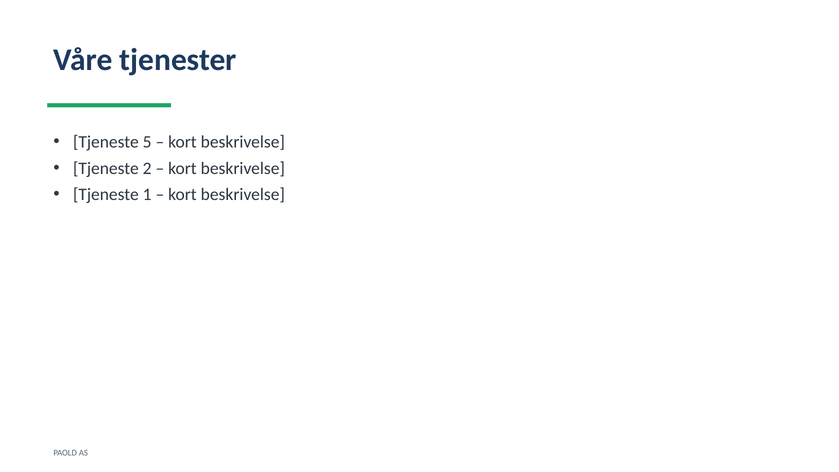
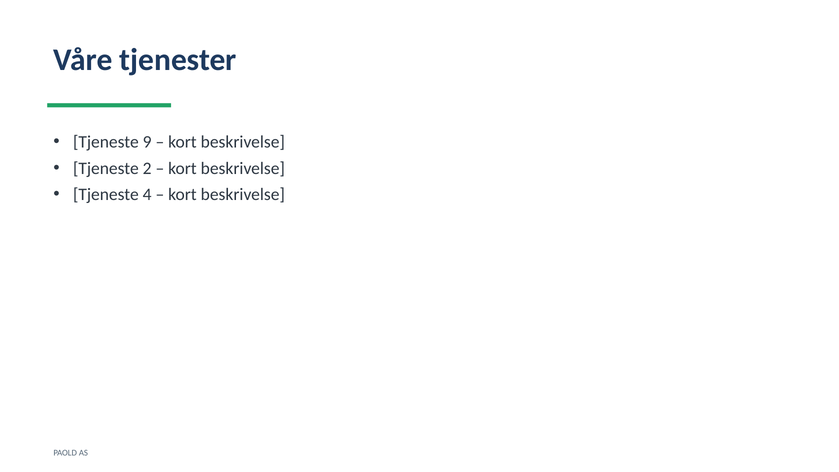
5: 5 -> 9 (147, 142)
1: 1 -> 4 (147, 195)
